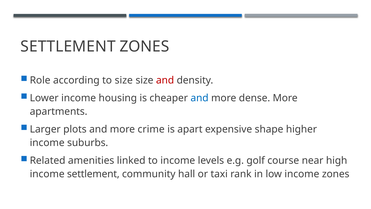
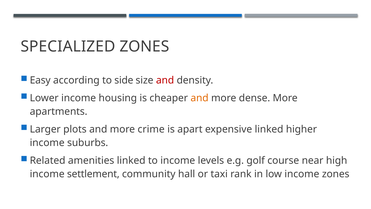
SETTLEMENT: SETTLEMENT -> SPECIALIZED (68, 46)
Role: Role -> Easy (40, 80)
to size: size -> side (124, 80)
and colour: blue -> orange (200, 98)
expensive shape: shape -> linked (269, 129)
